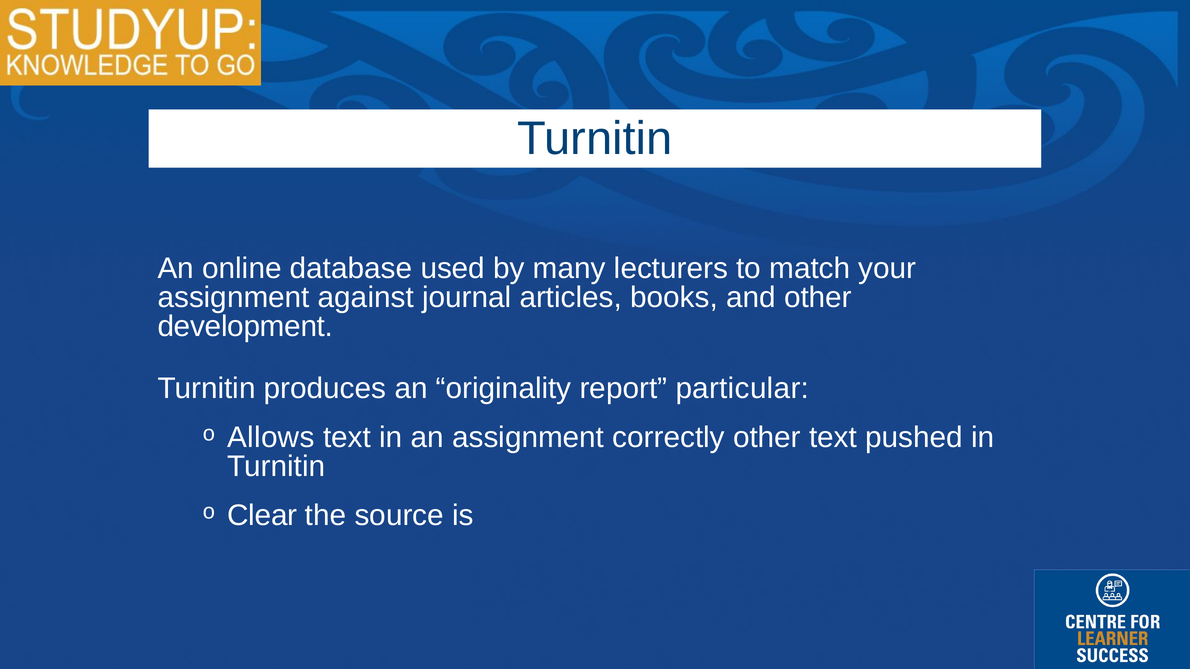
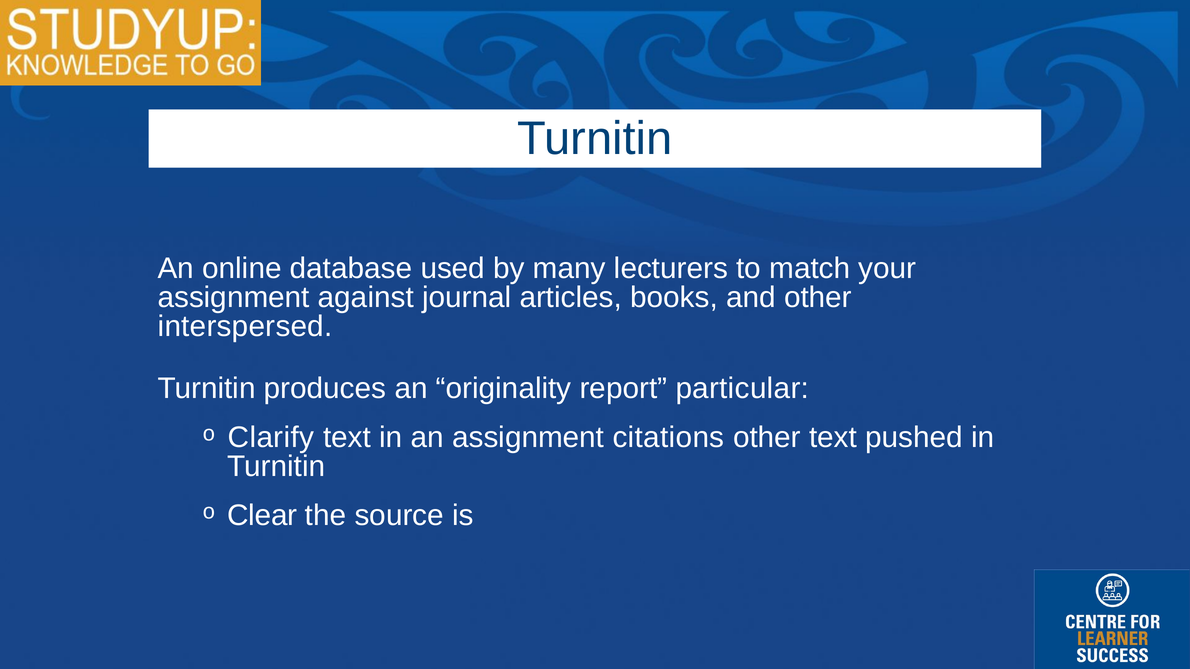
development: development -> interspersed (245, 326)
Allows: Allows -> Clarify (271, 438)
correctly: correctly -> citations (668, 438)
